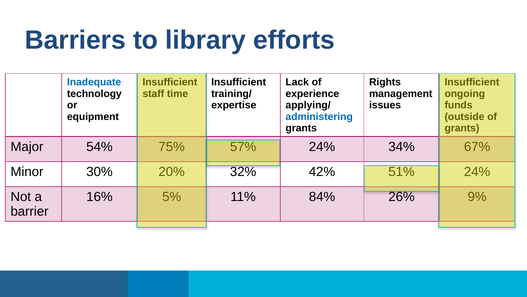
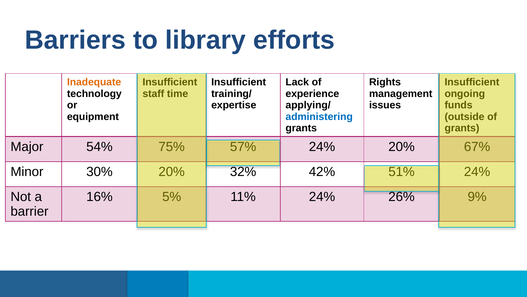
Inadequate colour: blue -> orange (94, 82)
24% 34%: 34% -> 20% (402, 146)
11% 84%: 84% -> 24% (322, 196)
